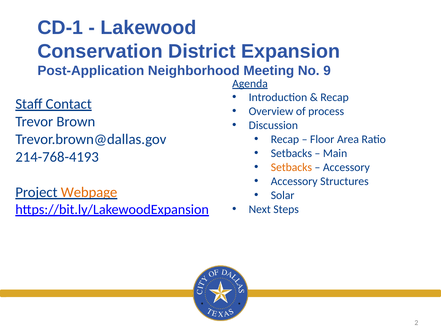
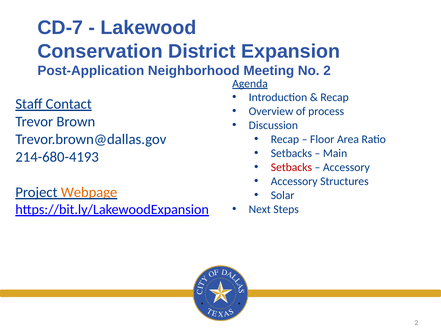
CD-1: CD-1 -> CD-7 (60, 28)
No 9: 9 -> 2 (327, 71)
214-768-4193: 214-768-4193 -> 214-680-4193 (57, 157)
Setbacks colour: orange -> red (291, 167)
